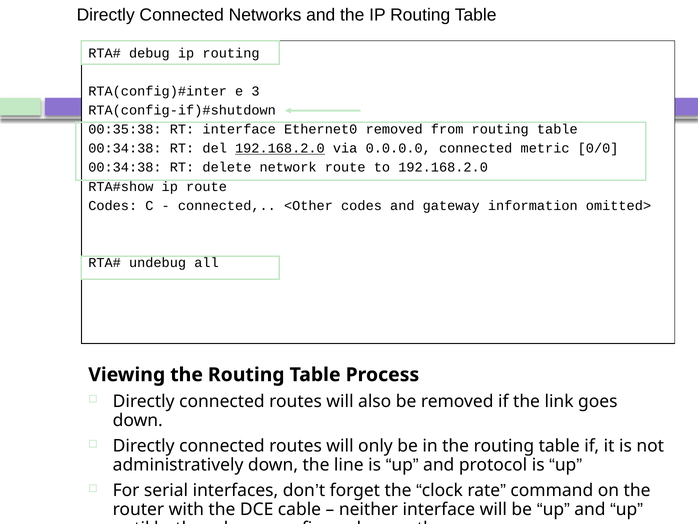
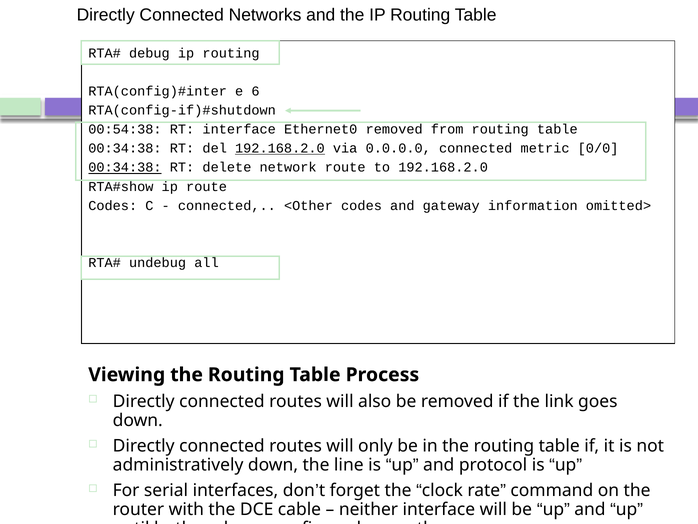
3: 3 -> 6 (255, 91)
00:35:38: 00:35:38 -> 00:54:38 (125, 129)
00:34:38 underline: none -> present (125, 167)
